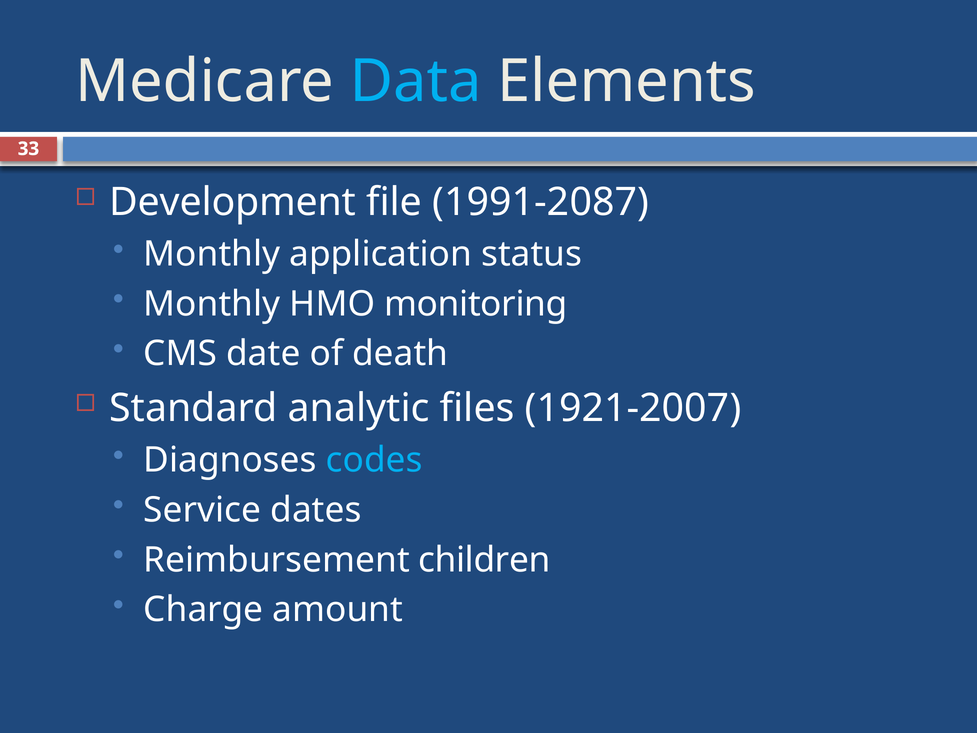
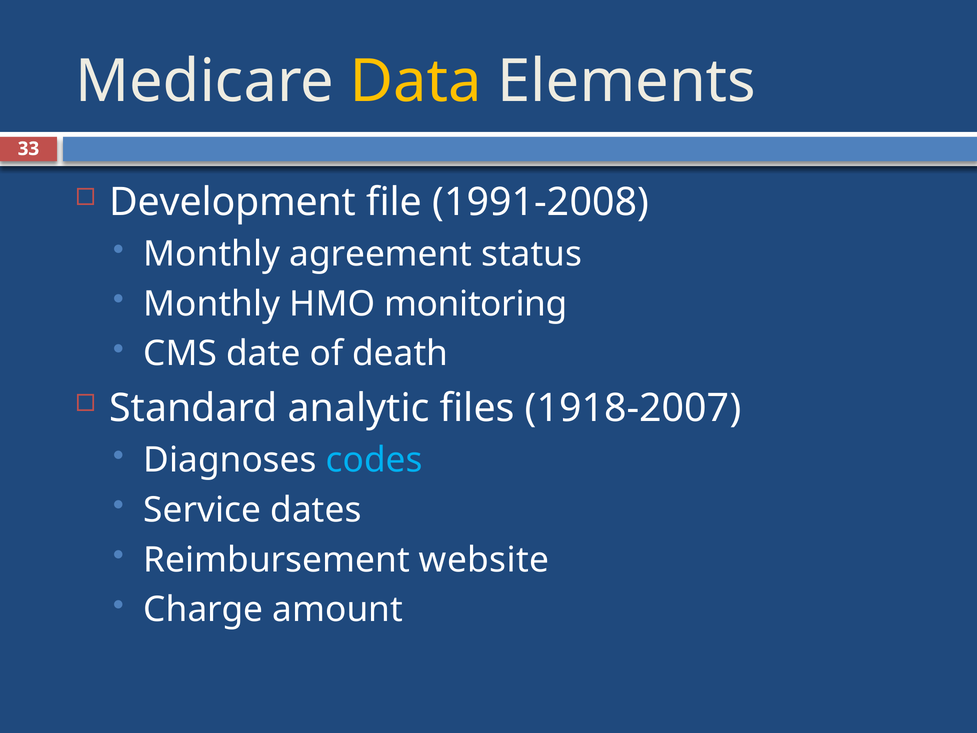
Data colour: light blue -> yellow (416, 82)
1991-2087: 1991-2087 -> 1991-2008 (541, 202)
application: application -> agreement (381, 254)
1921-2007: 1921-2007 -> 1918-2007 (633, 408)
children: children -> website (484, 560)
